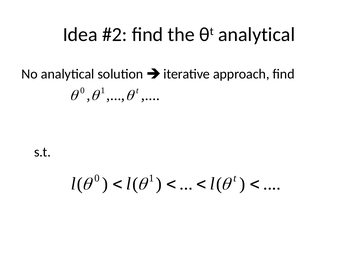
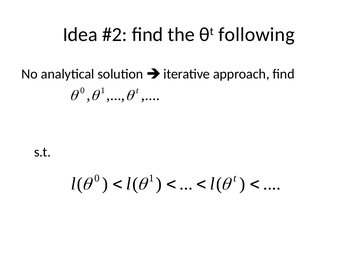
θt analytical: analytical -> following (257, 35)
